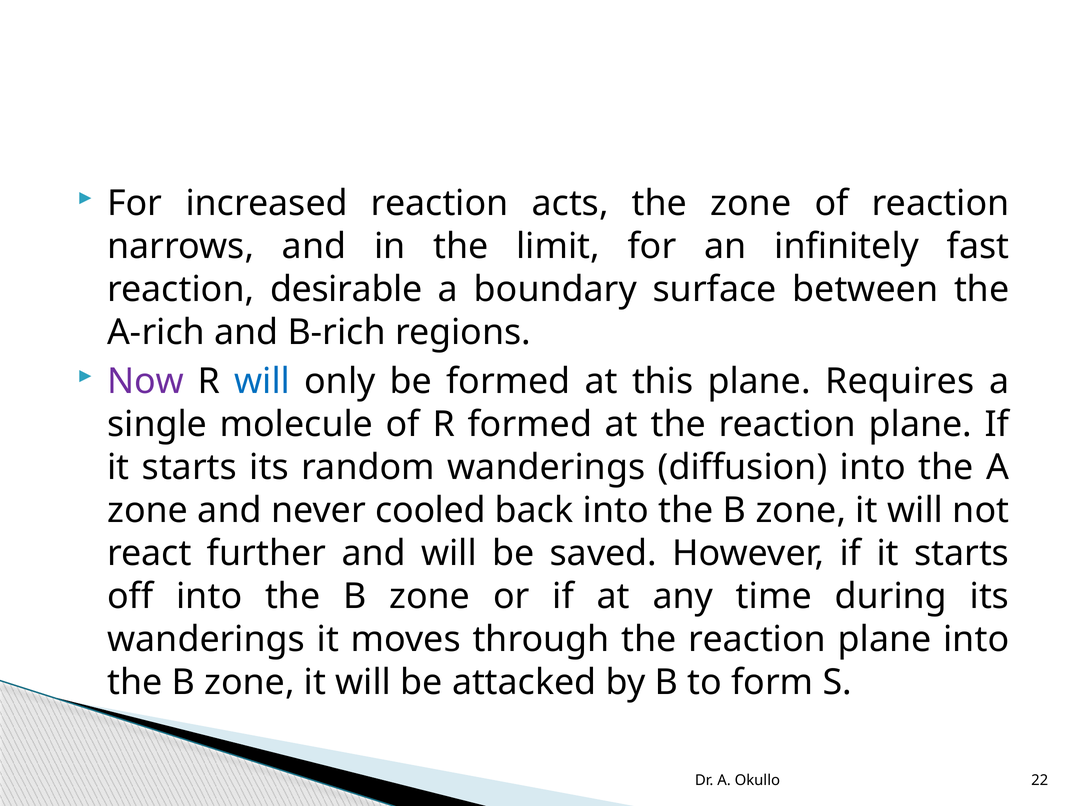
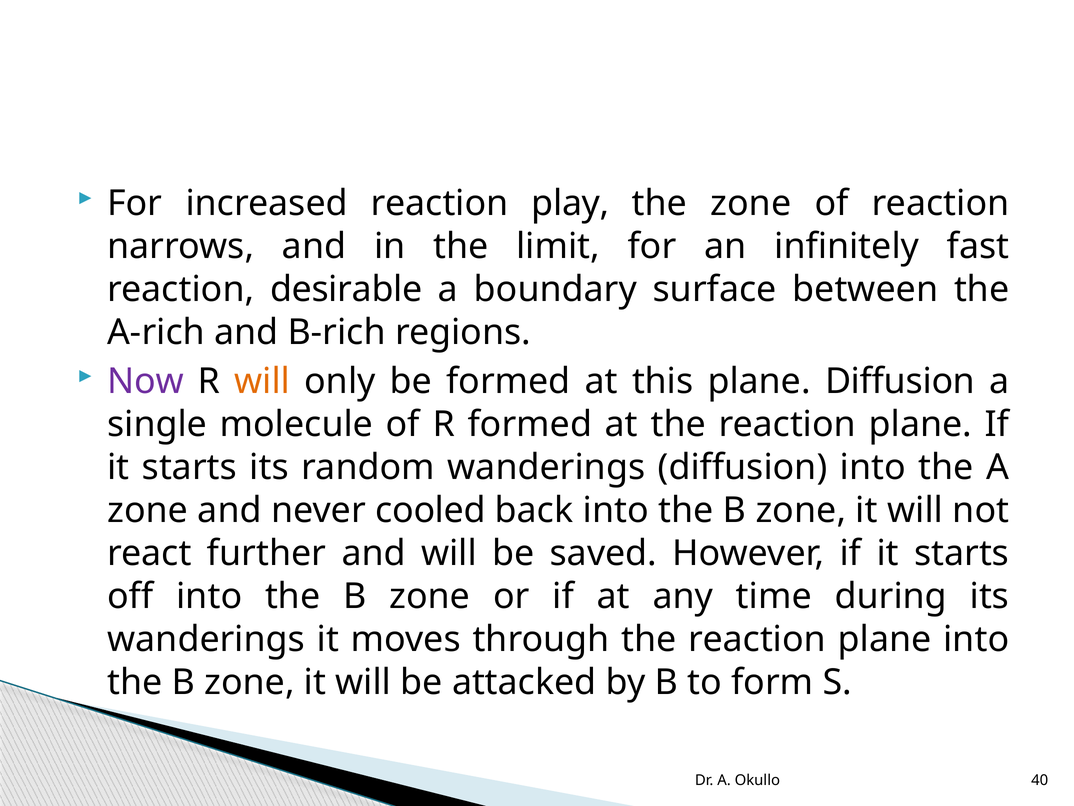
acts: acts -> play (570, 203)
will colour: blue -> orange (262, 381)
plane Requires: Requires -> Diffusion (900, 381)
22: 22 -> 40 (1040, 780)
